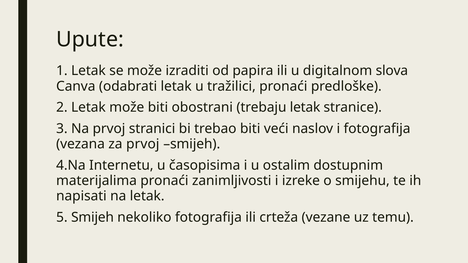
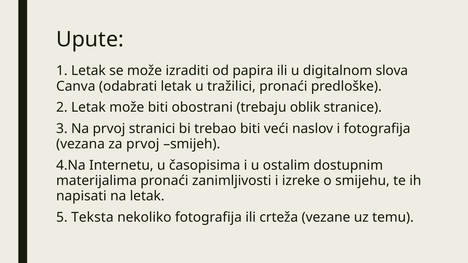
trebaju letak: letak -> oblik (305, 108)
5 Smijeh: Smijeh -> Teksta (92, 218)
